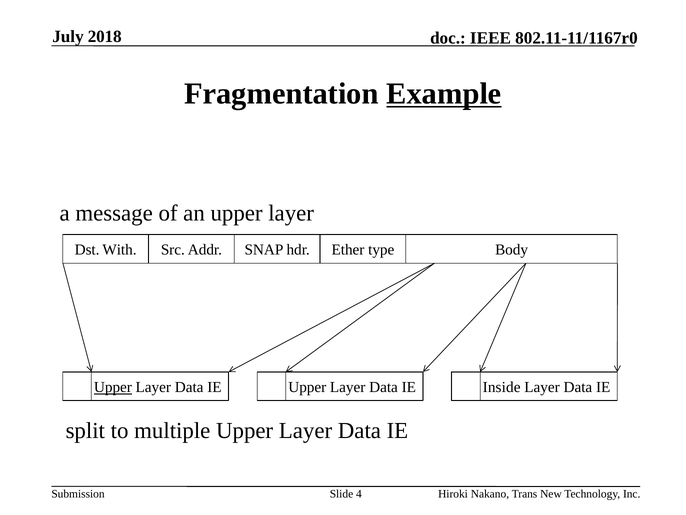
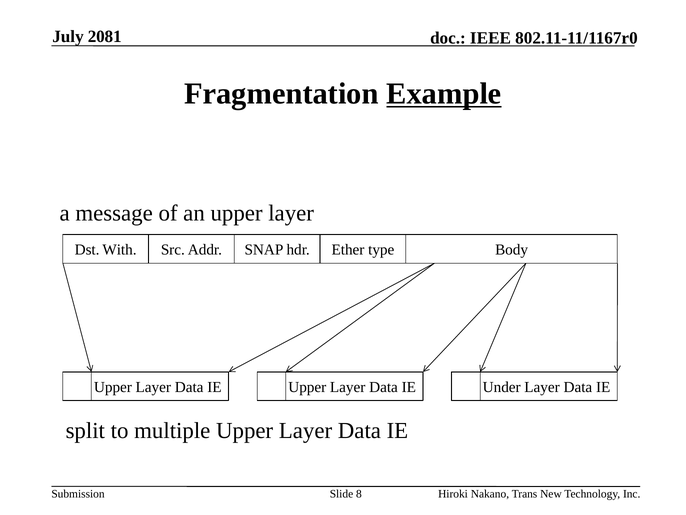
2018: 2018 -> 2081 (105, 36)
Upper underline: present -> none (113, 387)
Inside: Inside -> Under (502, 387)
4: 4 -> 8 (359, 493)
